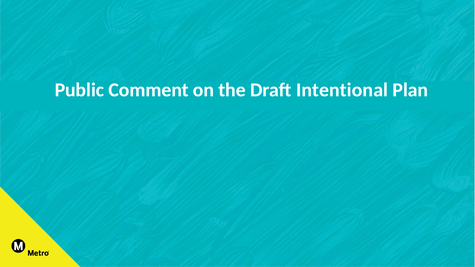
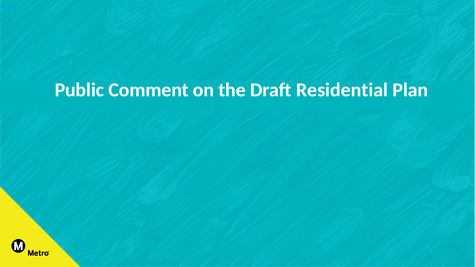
Intentional: Intentional -> Residential (342, 90)
